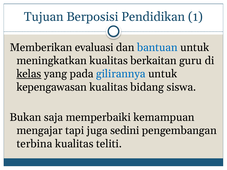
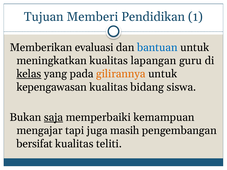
Berposisi: Berposisi -> Memberi (92, 17)
berkaitan: berkaitan -> lapangan (153, 61)
gilirannya colour: blue -> orange (121, 74)
saja underline: none -> present (53, 117)
sedini: sedini -> masih (125, 131)
terbina: terbina -> bersifat (35, 144)
